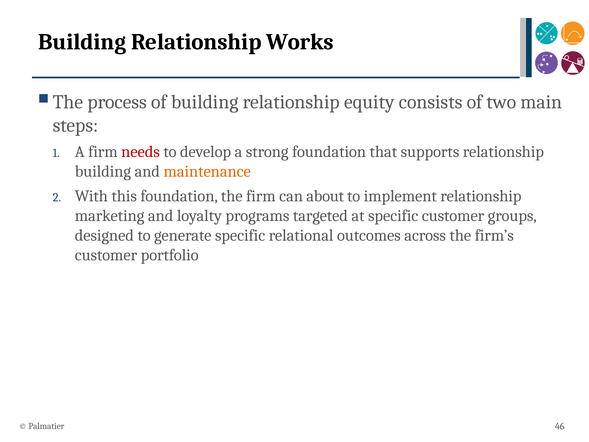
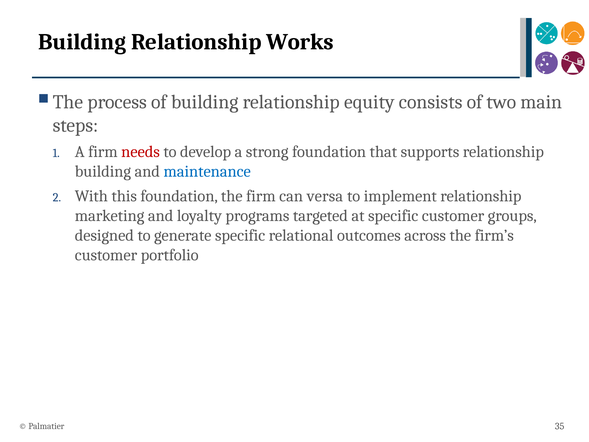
maintenance colour: orange -> blue (207, 171)
about: about -> versa (325, 196)
46: 46 -> 35 (560, 426)
